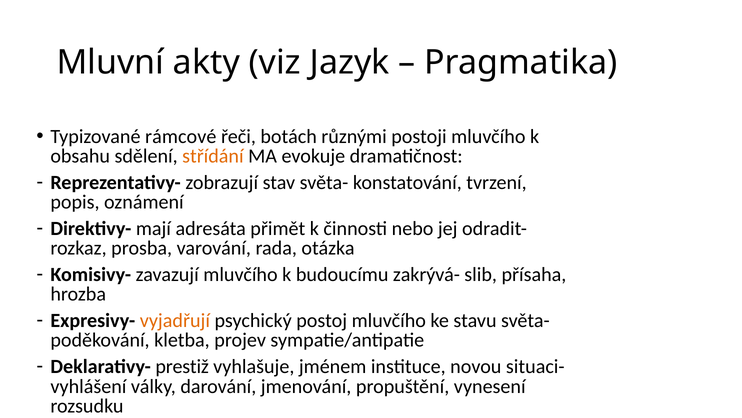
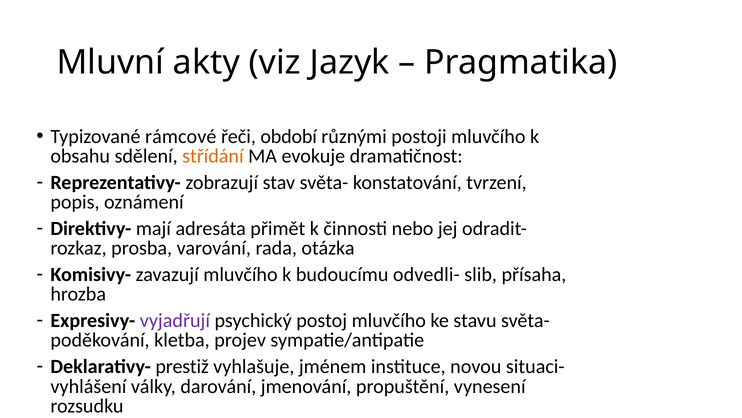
botách: botách -> období (289, 136)
zakrývá-: zakrývá- -> odvedli- (426, 274)
vyjadřují colour: orange -> purple (175, 320)
